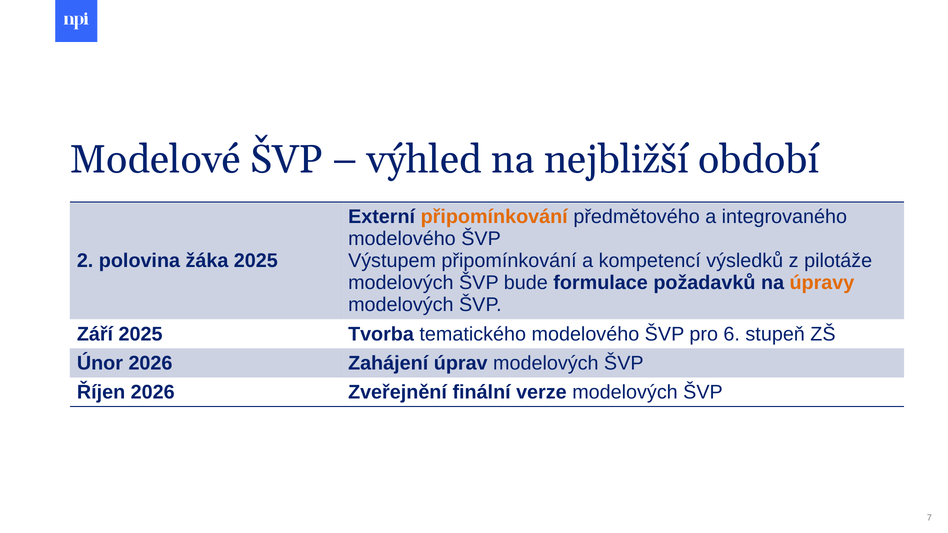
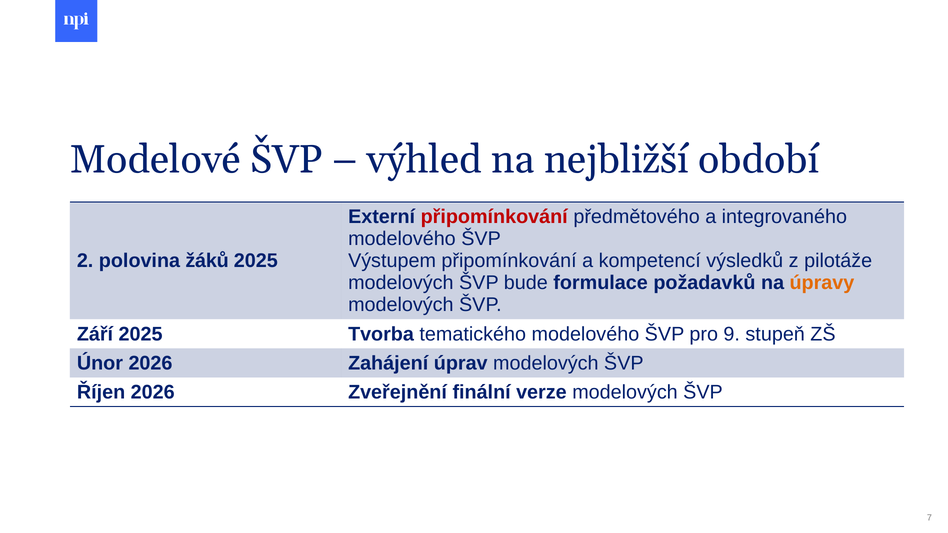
připomínkování colour: orange -> red (494, 217)
žáka: žáka -> žáků (207, 261)
6: 6 -> 9 (732, 334)
